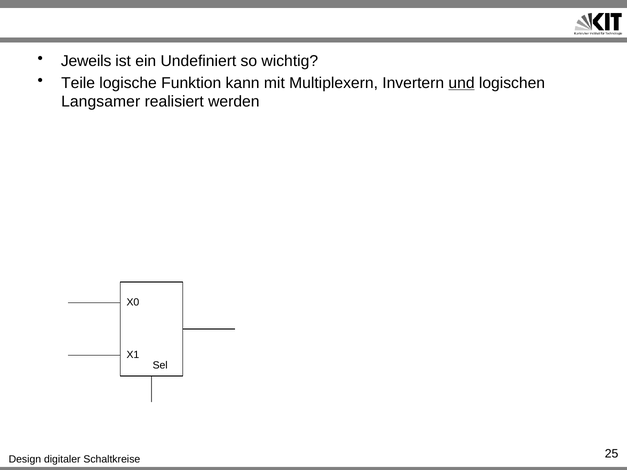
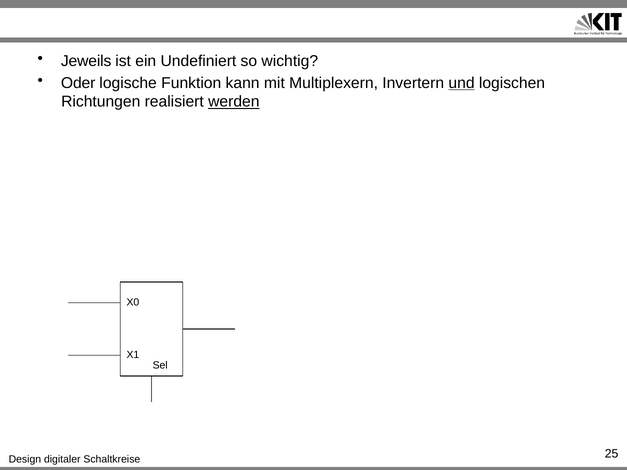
Teile: Teile -> Oder (78, 83)
Langsamer: Langsamer -> Richtungen (101, 102)
werden underline: none -> present (234, 102)
